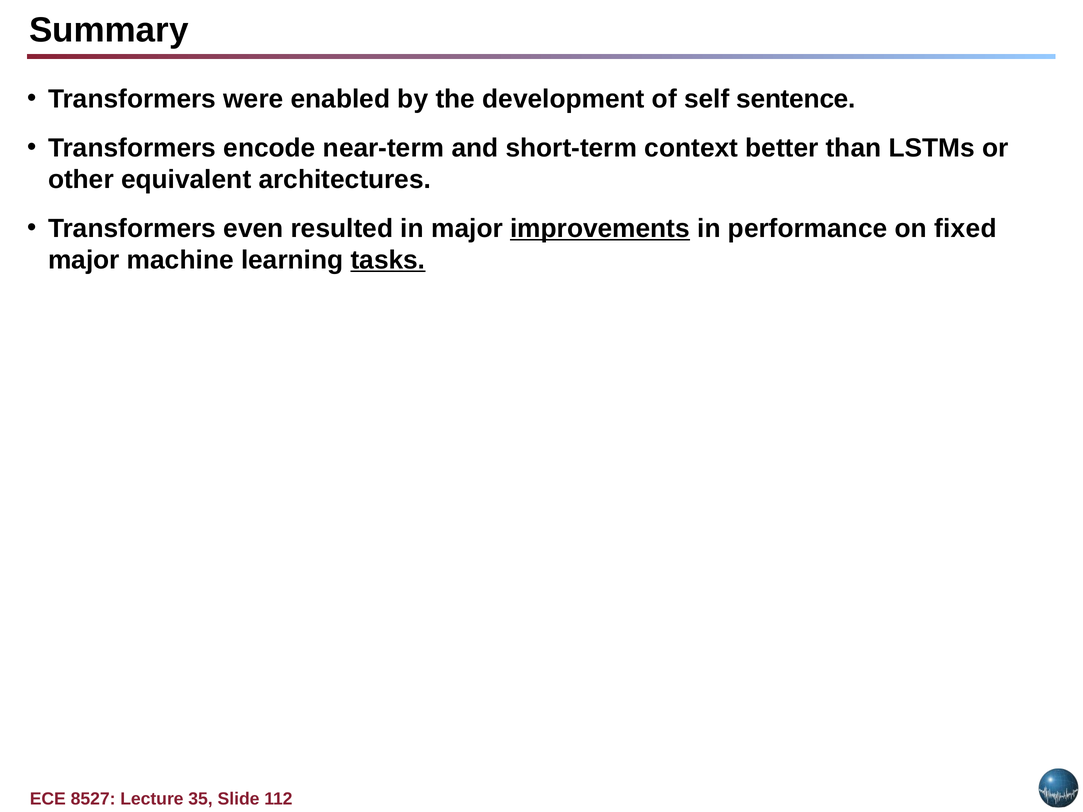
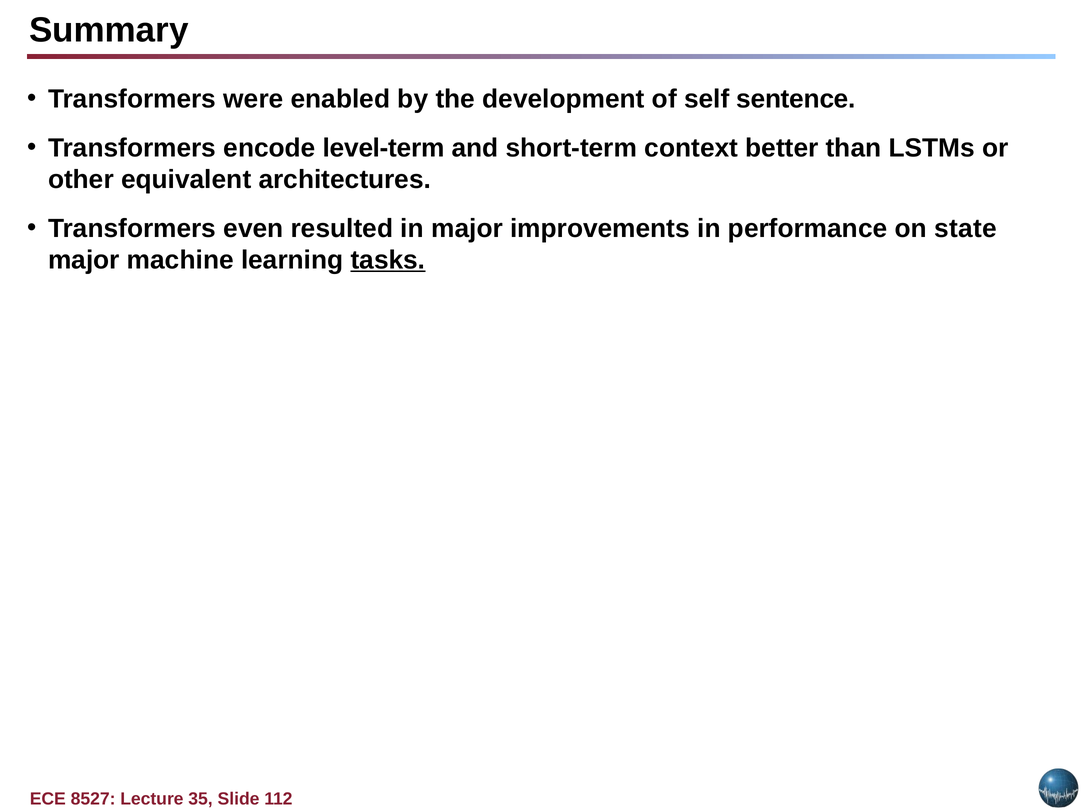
near-term: near-term -> level-term (384, 148)
improvements underline: present -> none (600, 228)
fixed: fixed -> state (965, 228)
